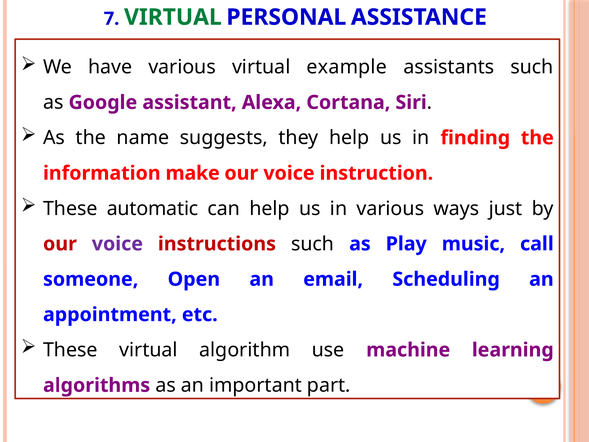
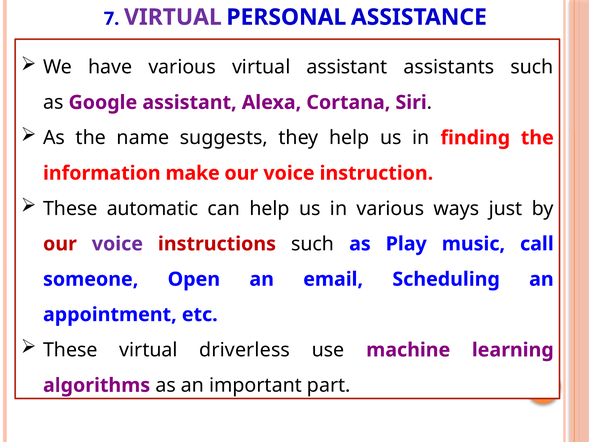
VIRTUAL colour: green -> purple (173, 17)
virtual example: example -> assistant (347, 67)
algorithm: algorithm -> driverless (245, 350)
